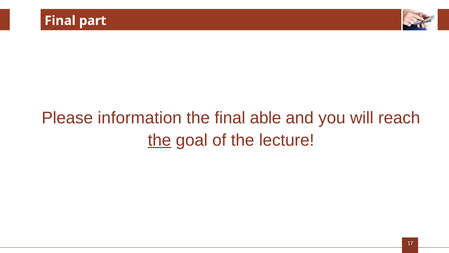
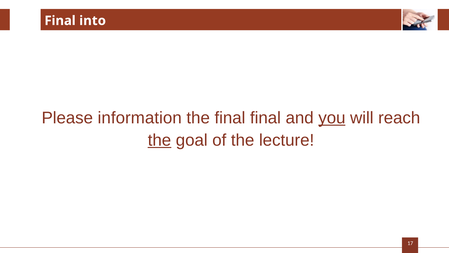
part: part -> into (93, 21)
final able: able -> final (265, 118)
you underline: none -> present (332, 118)
